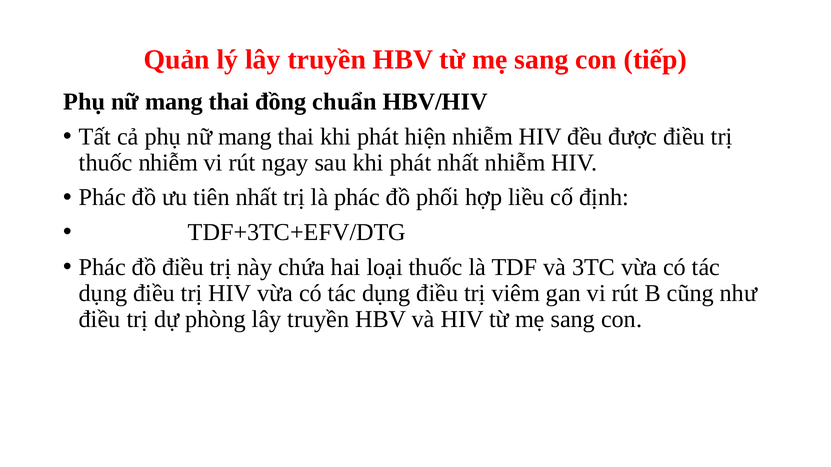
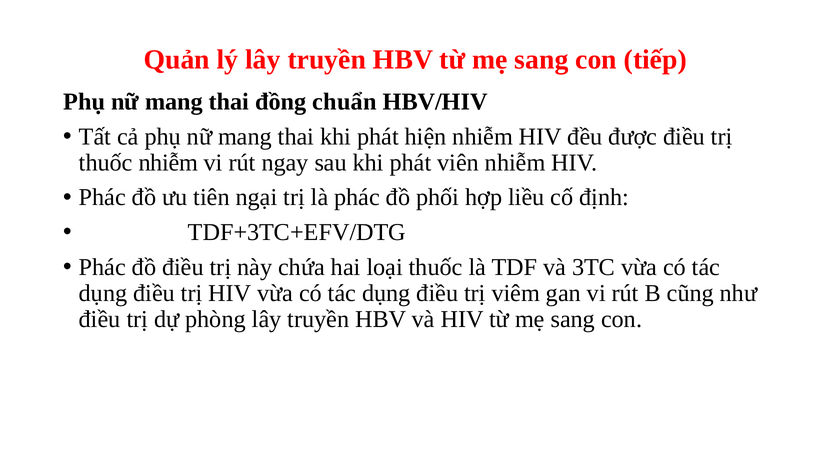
phát nhất: nhất -> viên (458, 163)
tiên nhất: nhất -> ngại (257, 198)
